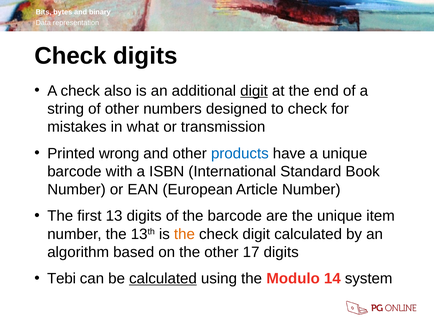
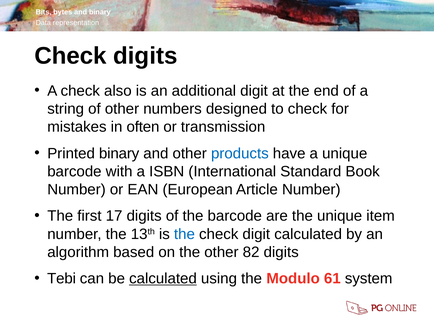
digit underline: present -> none (254, 91)
what: what -> often (143, 127)
Printed wrong: wrong -> binary (119, 154)
13: 13 -> 17 (114, 216)
the colour: orange -> blue (184, 234)
17: 17 -> 82 (251, 252)
14: 14 -> 61 (332, 279)
